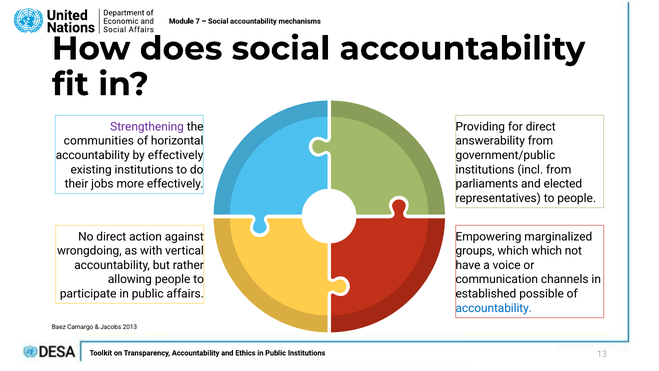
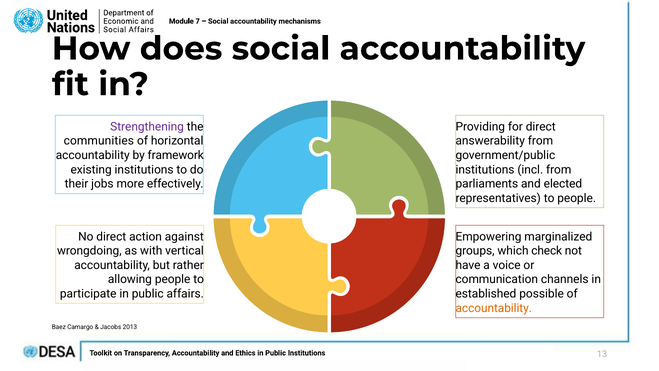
by effectively: effectively -> framework (176, 155)
which which: which -> check (547, 251)
accountability colour: blue -> orange (494, 308)
